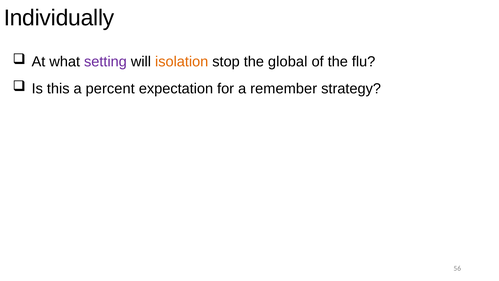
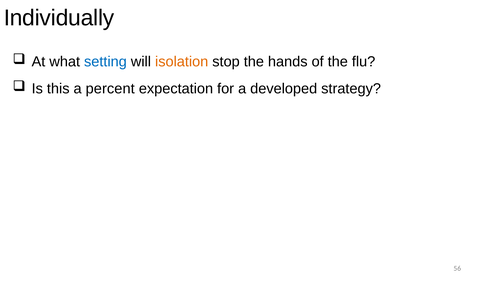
setting colour: purple -> blue (105, 62)
global: global -> hands (288, 62)
remember: remember -> developed (284, 89)
